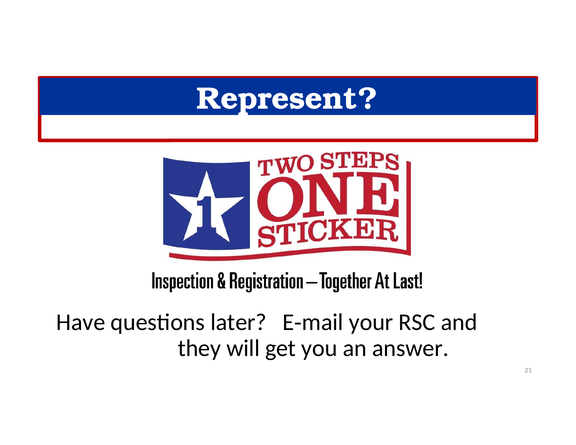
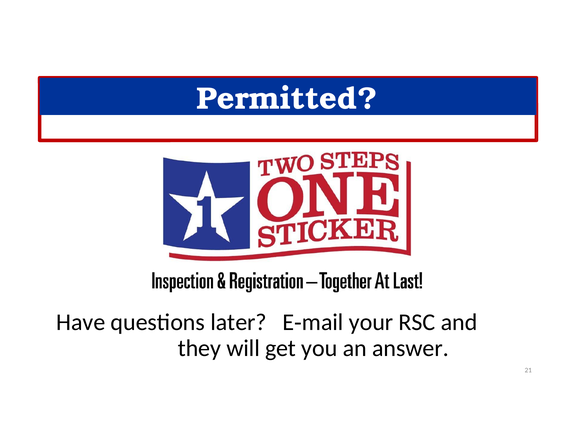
Represent: Represent -> Permitted (287, 99)
